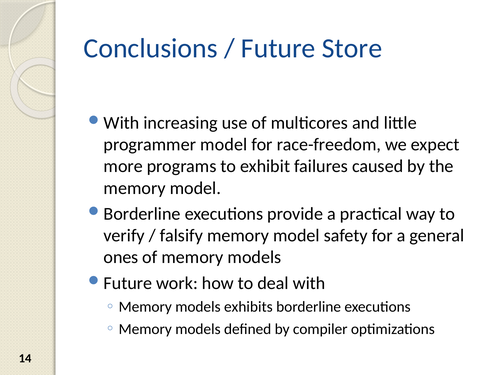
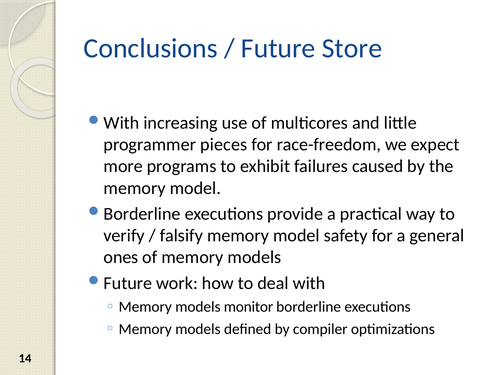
programmer model: model -> pieces (224, 145)
exhibits: exhibits -> monitor (248, 307)
